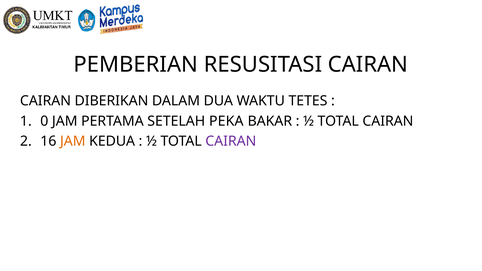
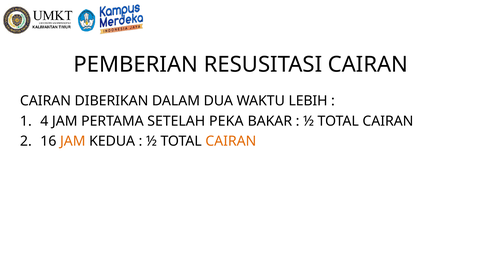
TETES: TETES -> LEBIH (308, 101)
0: 0 -> 4 (44, 121)
CAIRAN colour: purple -> orange (231, 141)
